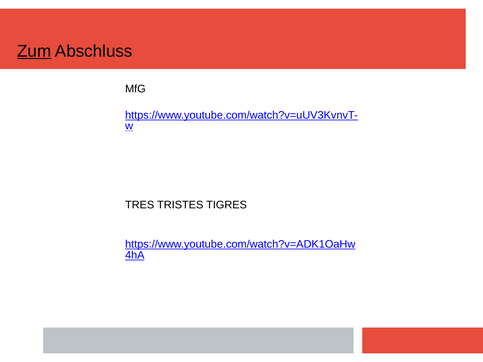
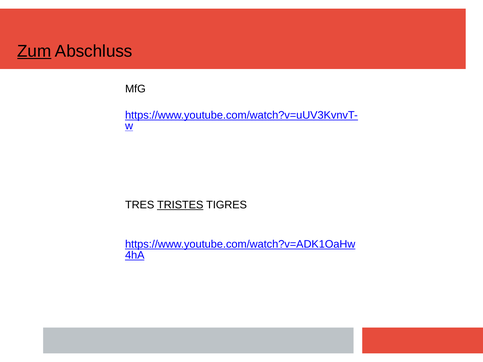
TRISTES underline: none -> present (180, 205)
